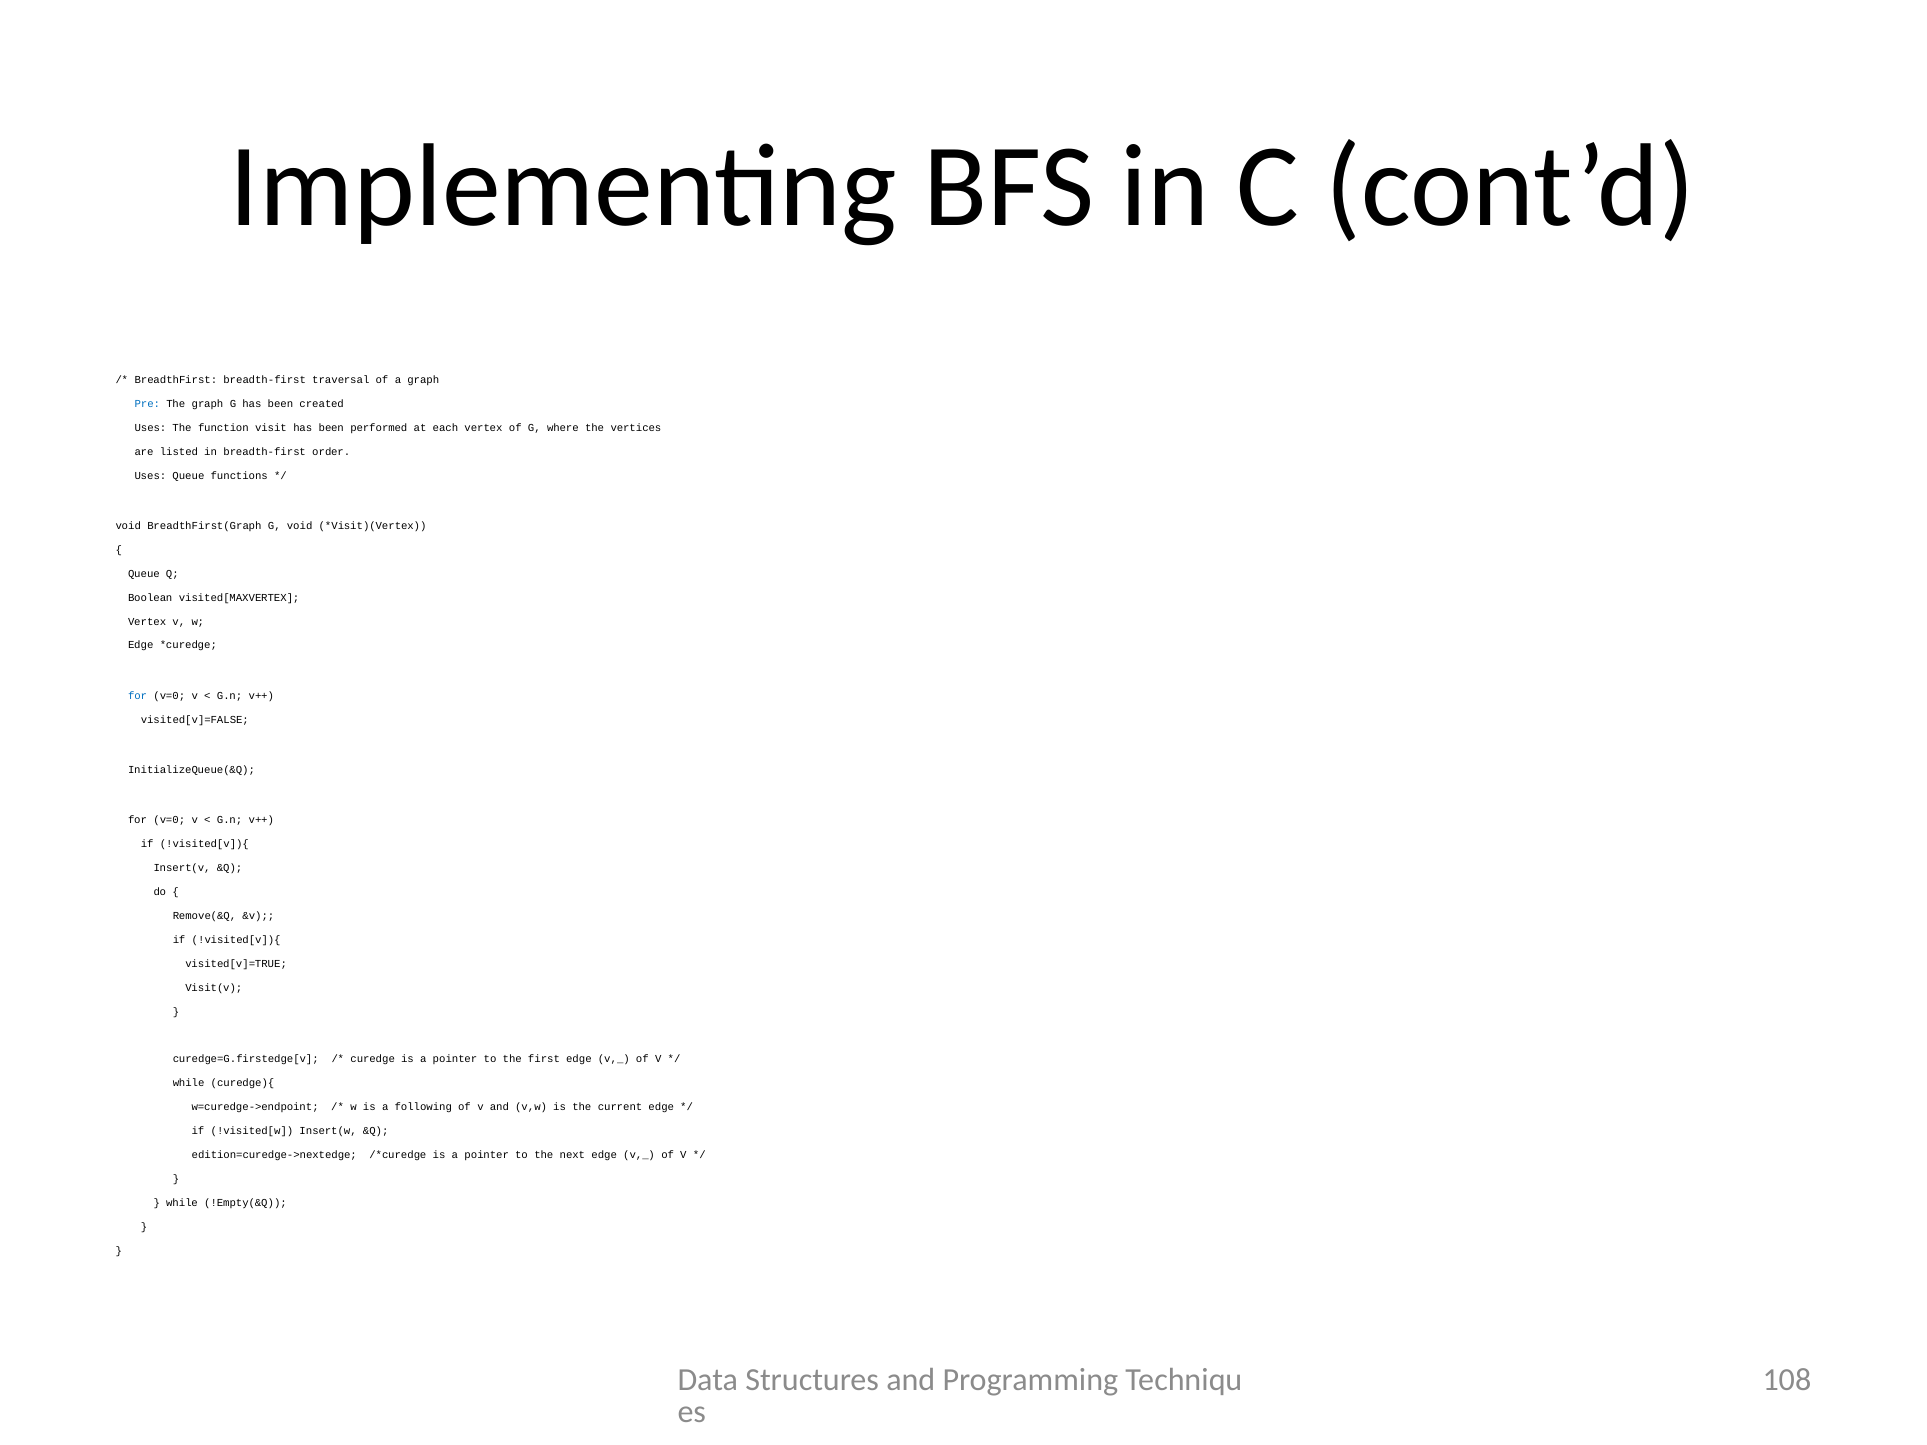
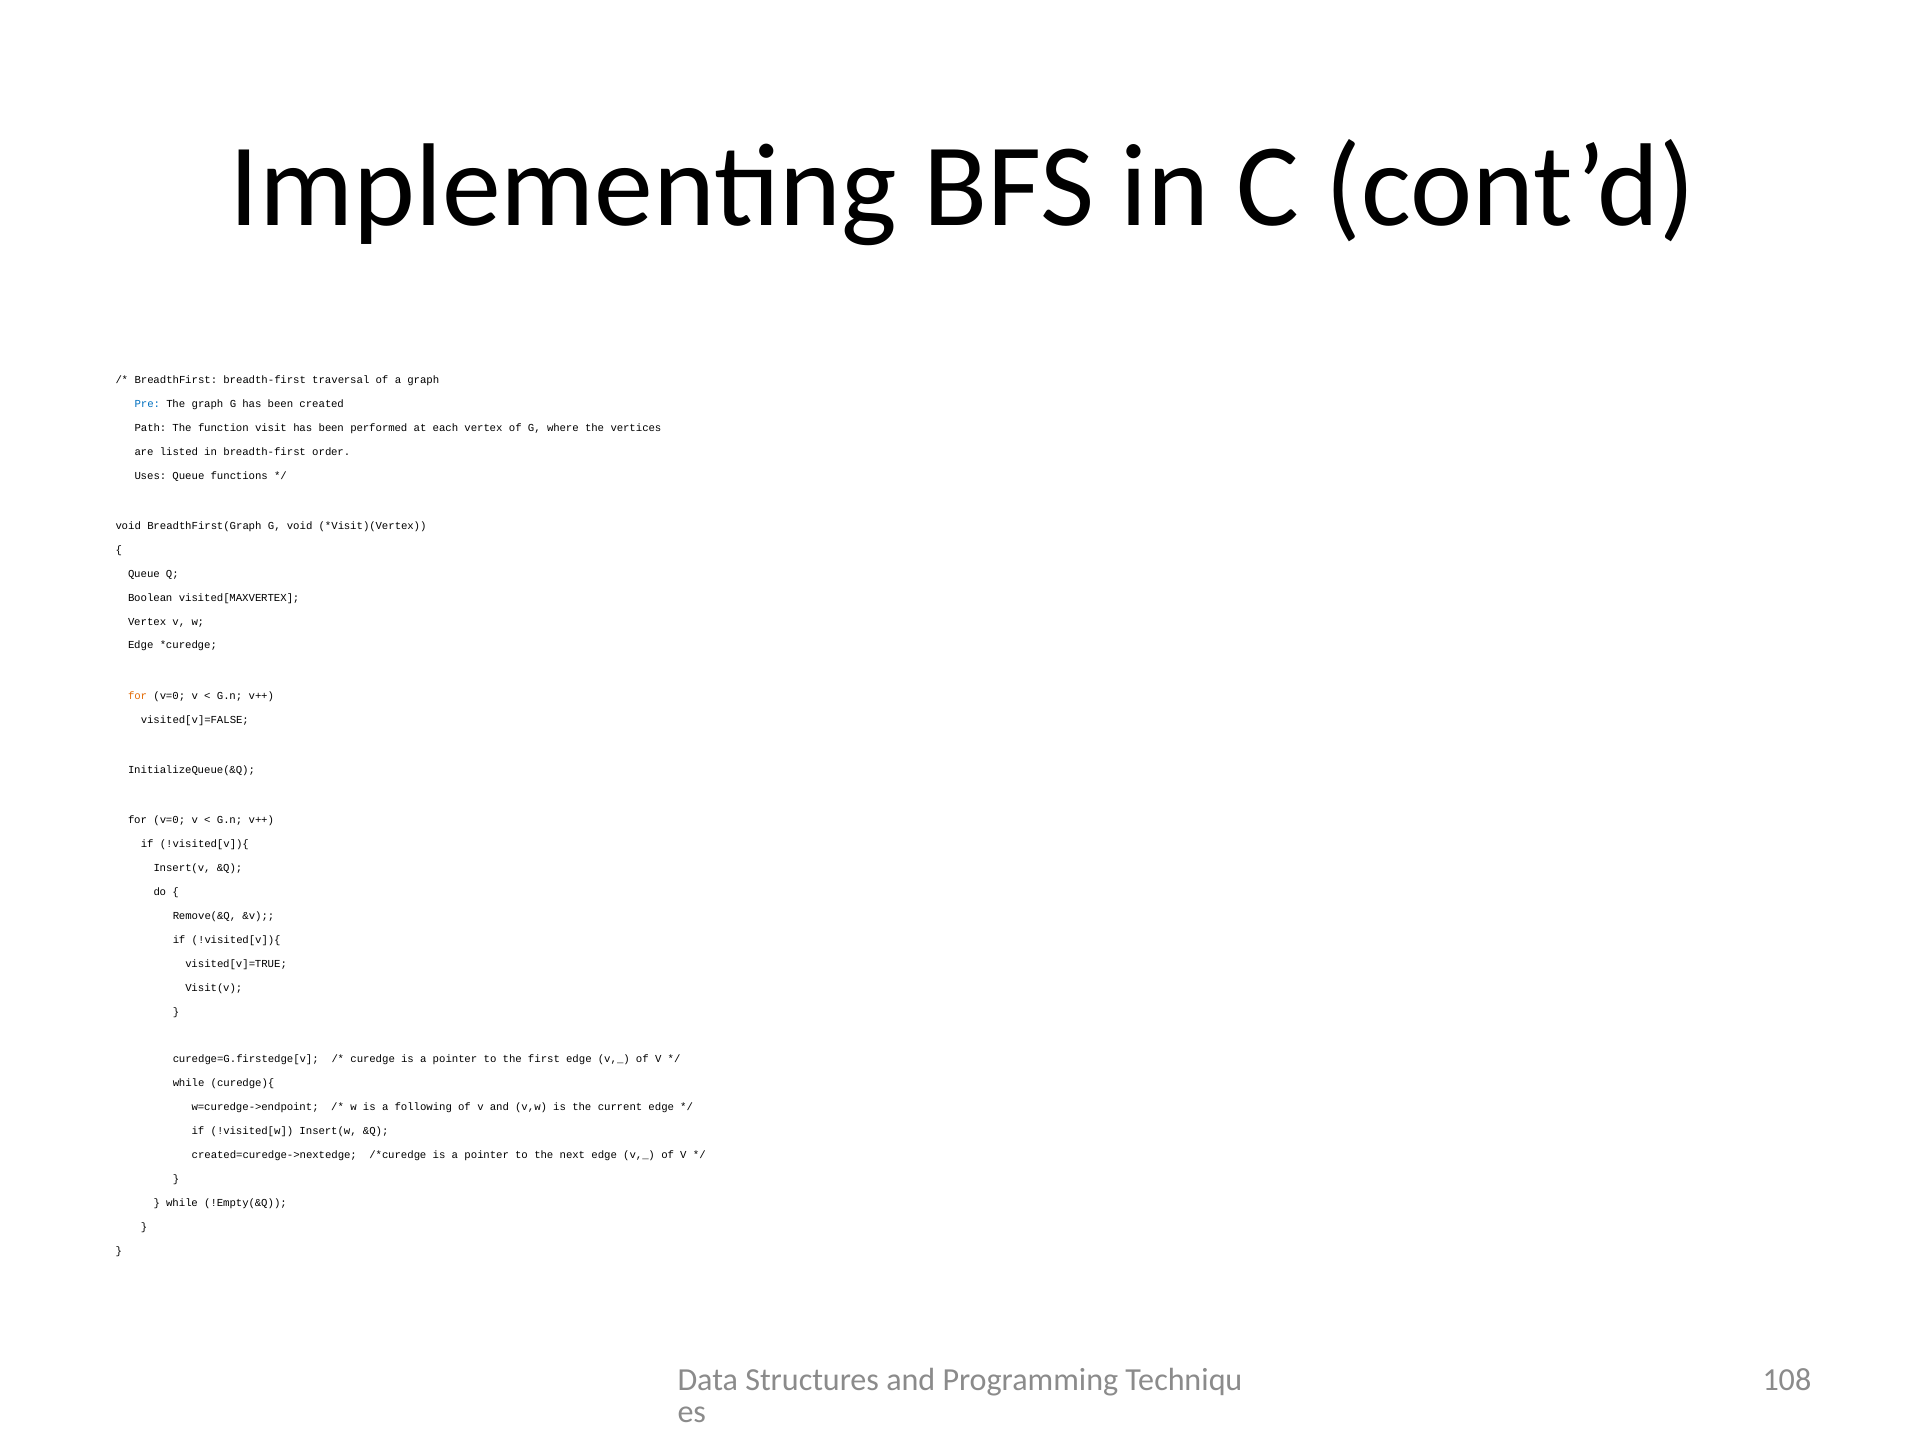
Uses: Uses -> Path (150, 428)
for colour: blue -> orange (138, 696)
edition=curedge->nextedge: edition=curedge->nextedge -> created=curedge->nextedge (274, 1155)
